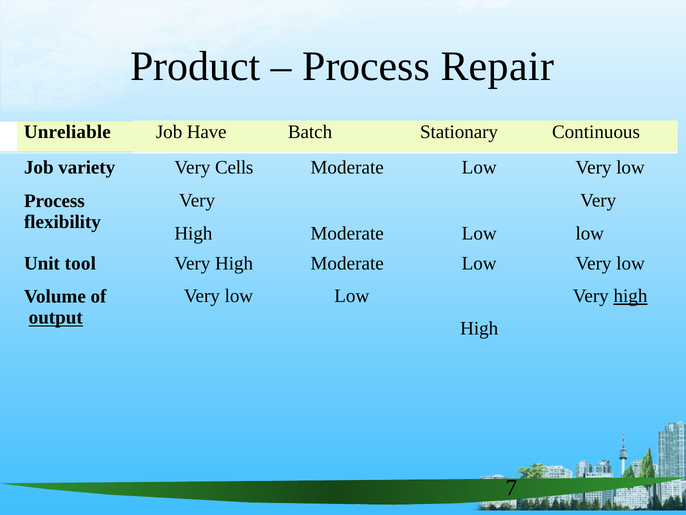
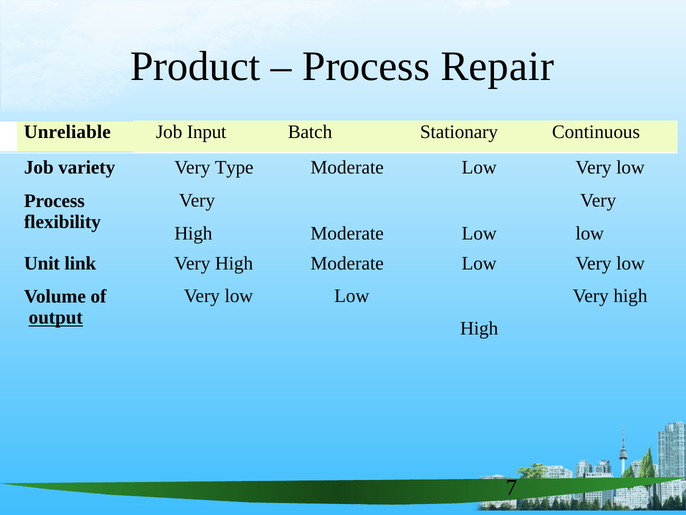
Have: Have -> Input (207, 132)
Cells: Cells -> Type (234, 167)
tool: tool -> link (80, 263)
high underline: present -> none (630, 296)
